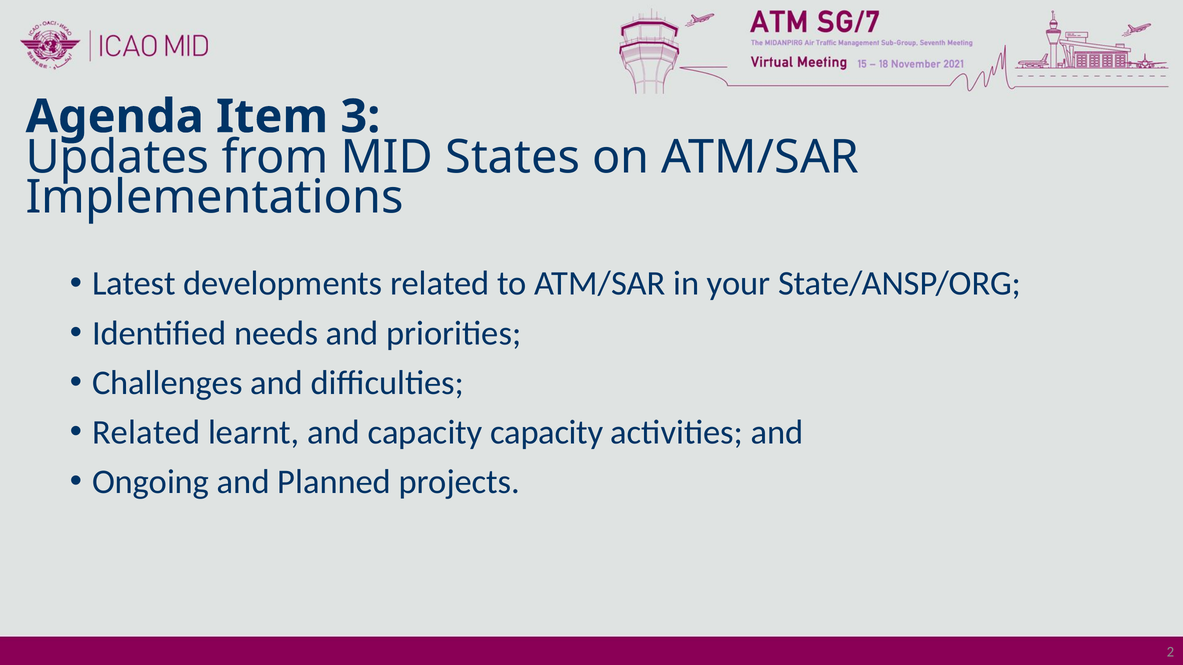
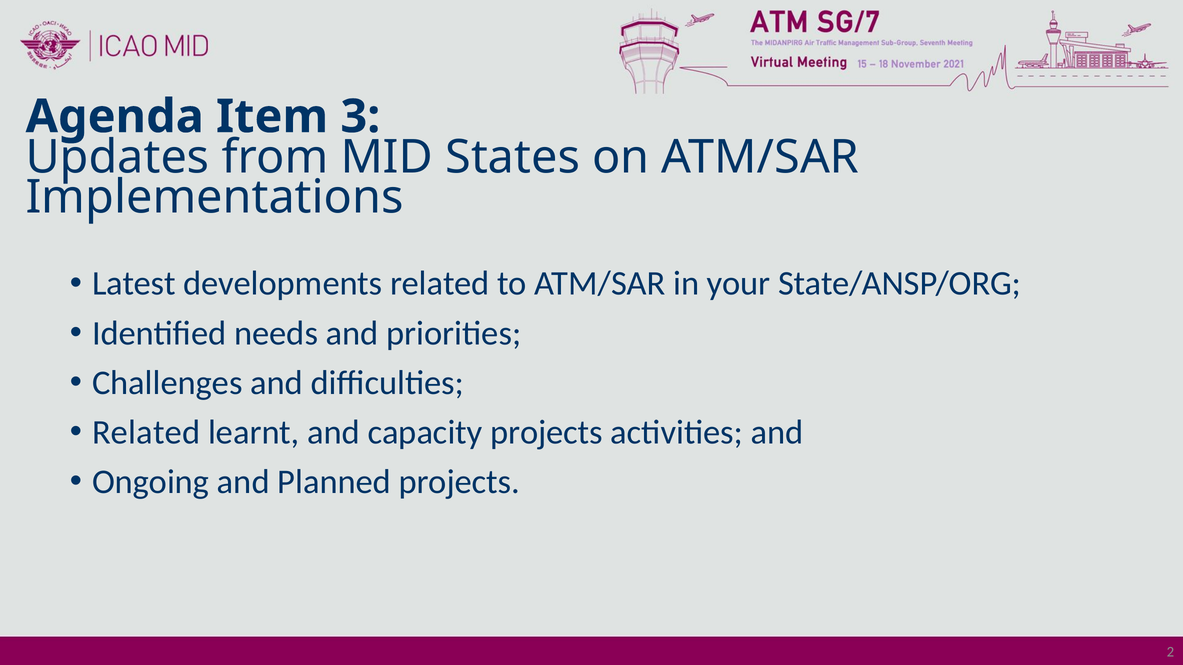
capacity capacity: capacity -> projects (547, 433)
